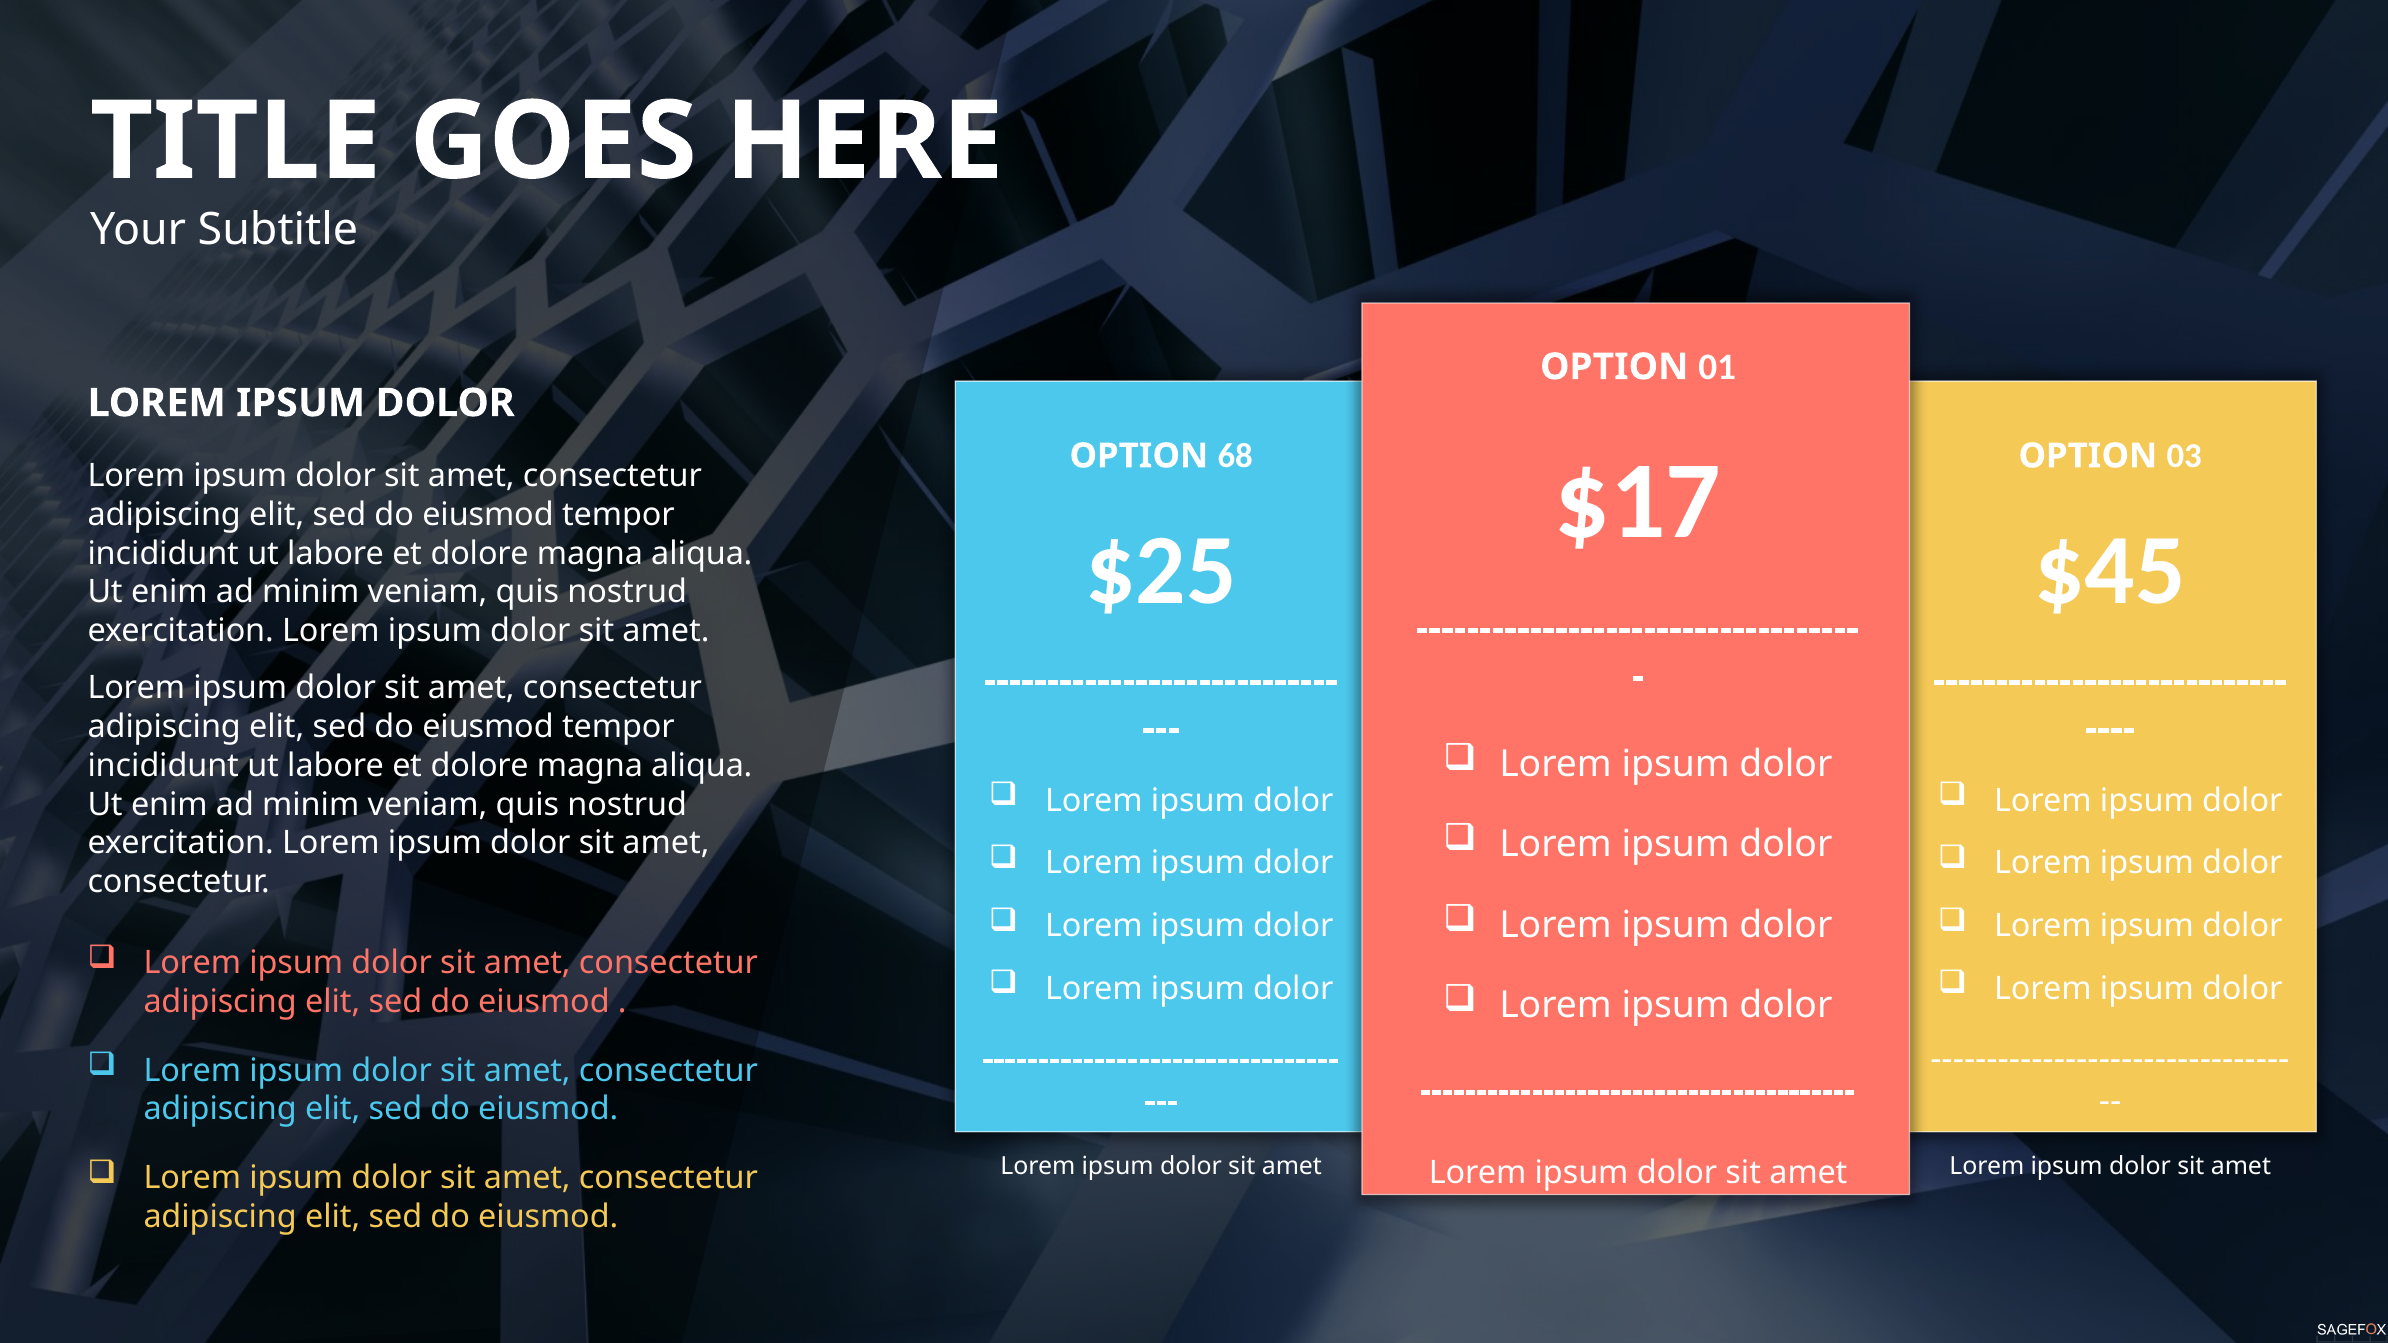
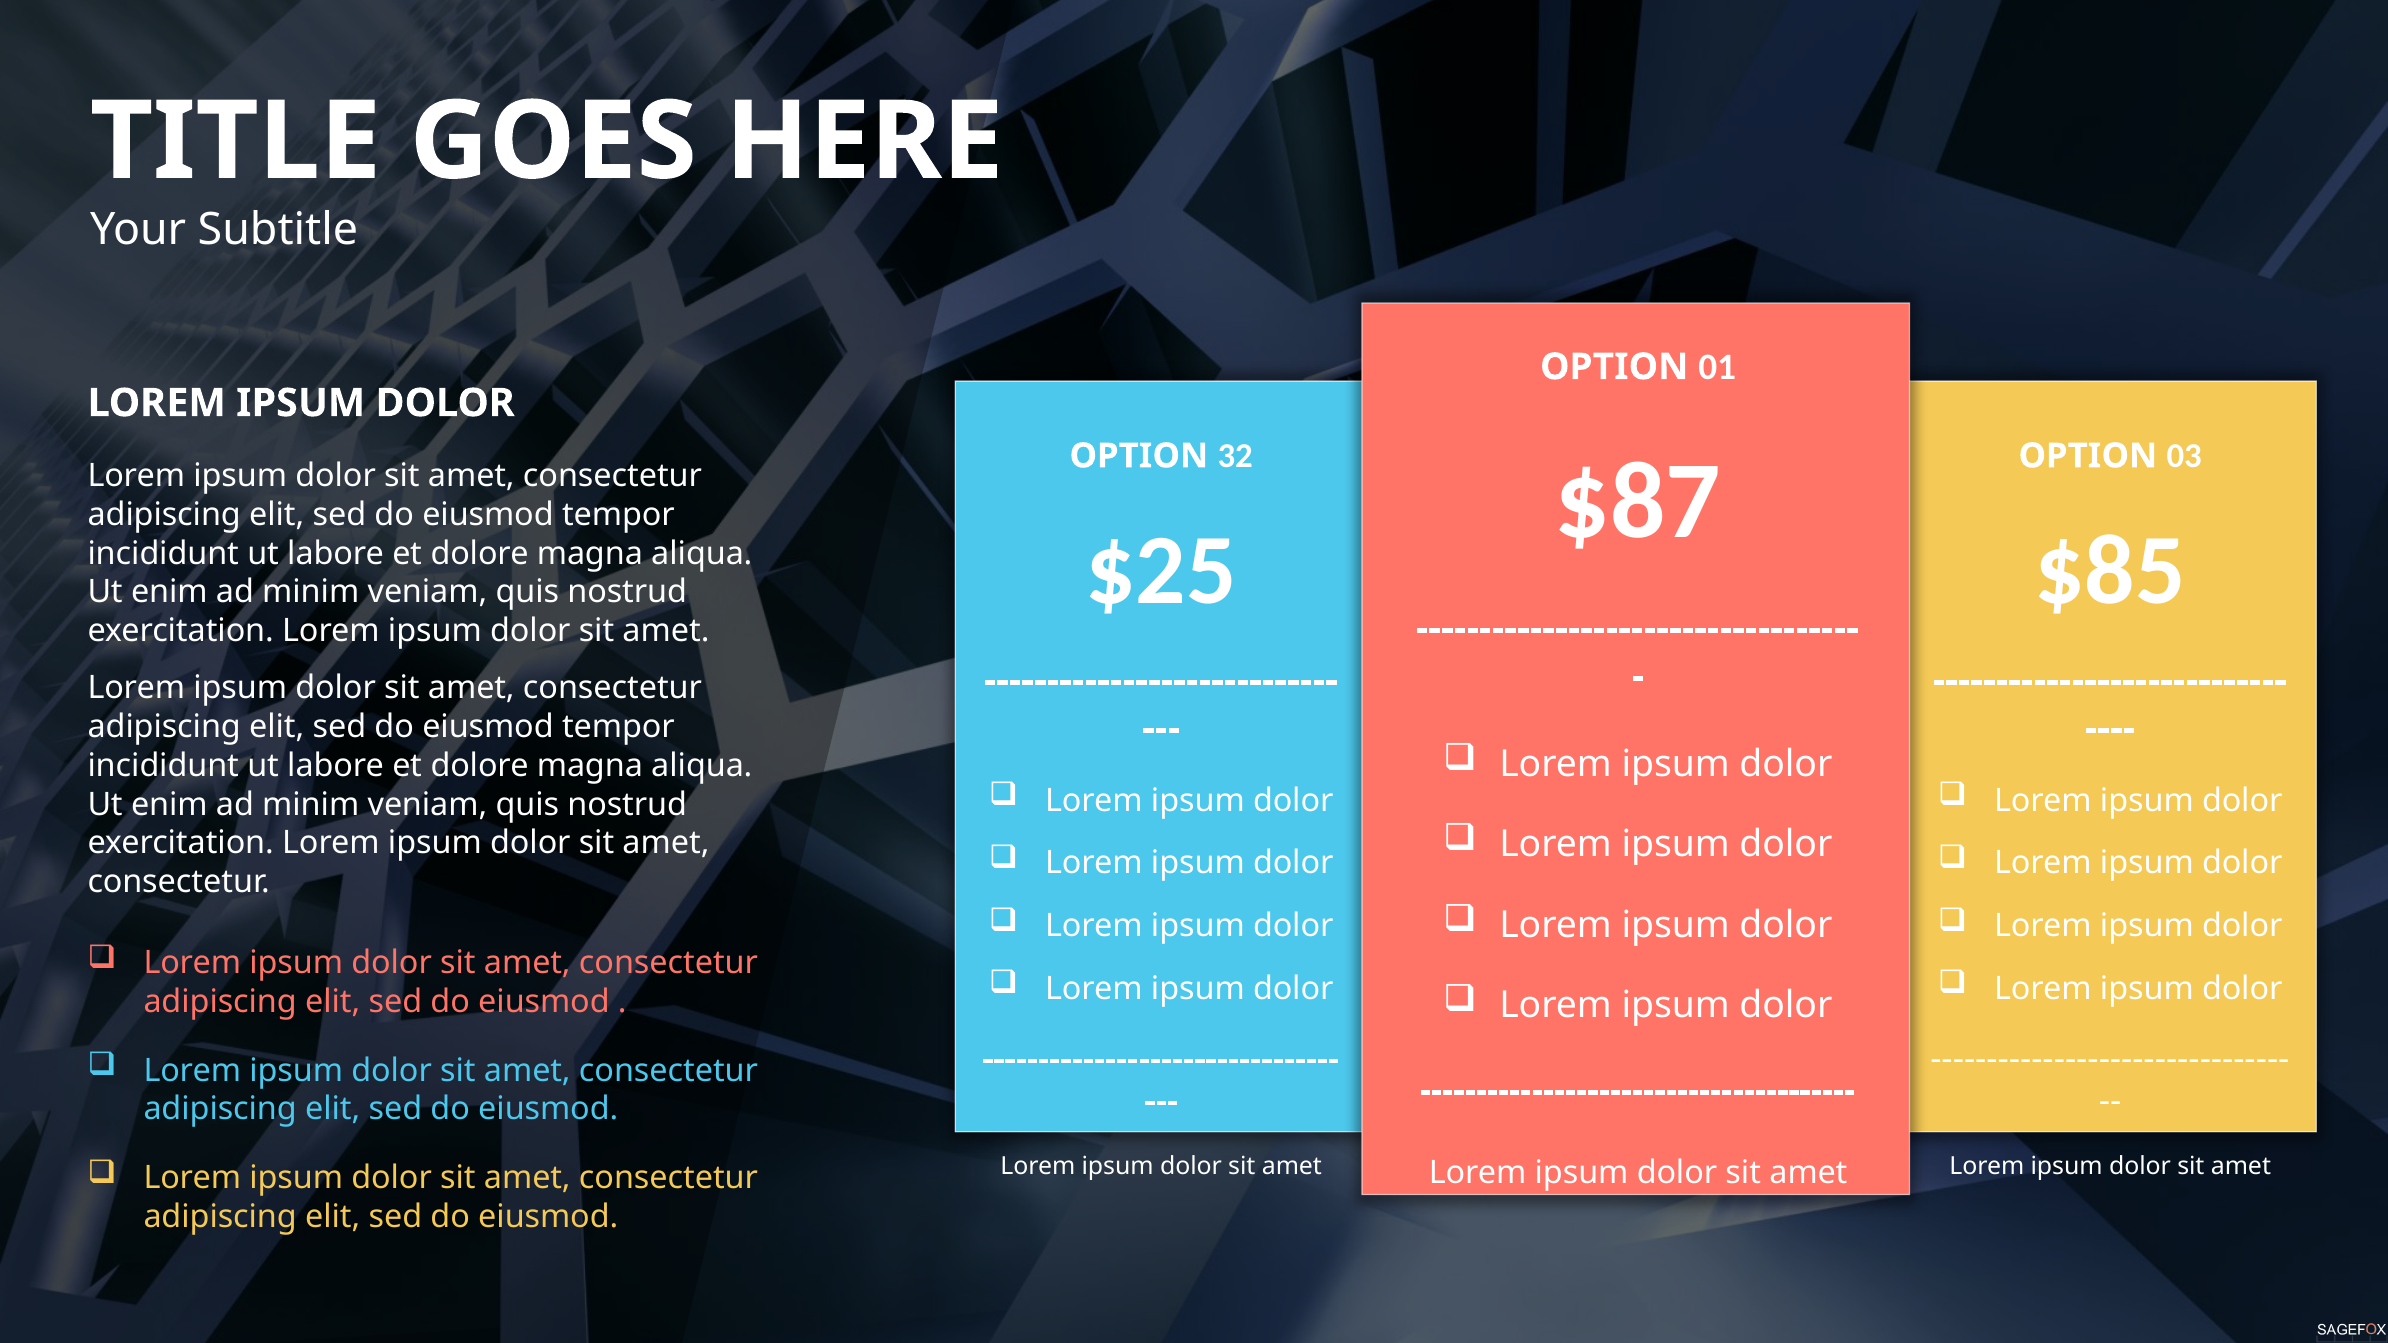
68: 68 -> 32 (1235, 456)
$17: $17 -> $87 (1638, 502)
$45: $45 -> $85 (2110, 571)
